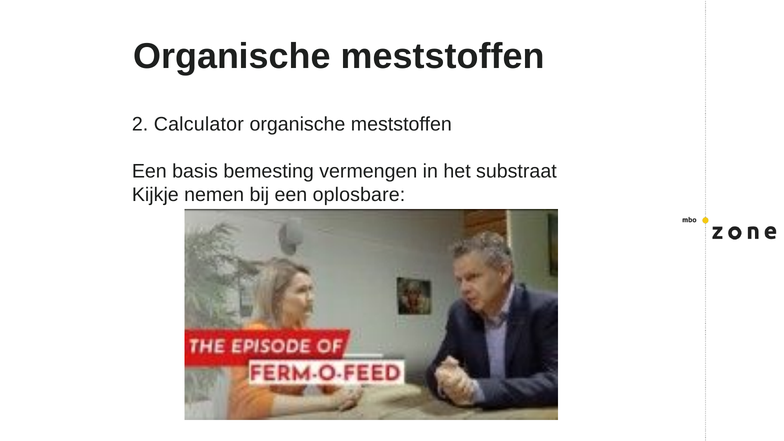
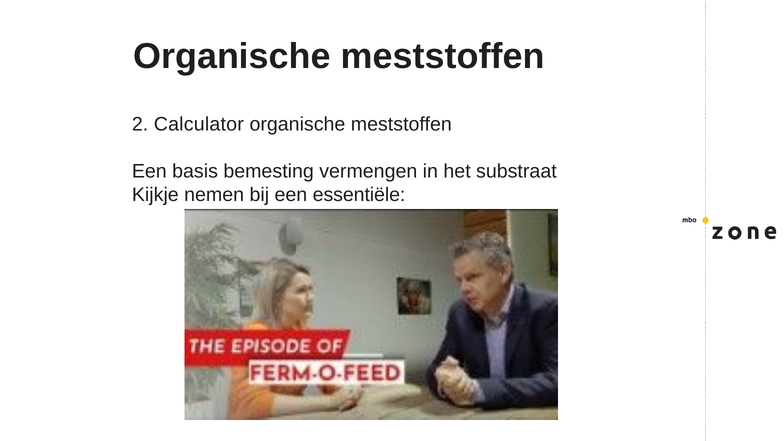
oplosbare: oplosbare -> essentiële (359, 195)
